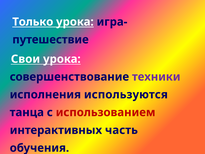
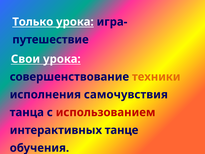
техники colour: purple -> orange (156, 77)
используются: используются -> самочувствия (126, 94)
часть: часть -> танце (122, 130)
